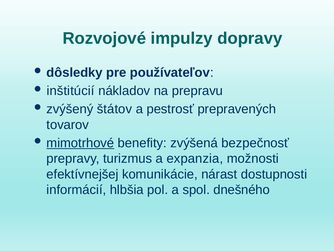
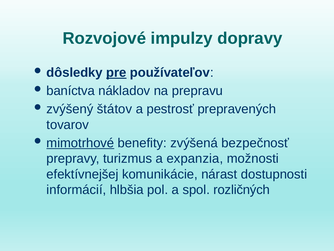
pre underline: none -> present (116, 72)
inštitúcií: inštitúcií -> baníctva (71, 91)
dnešného: dnešného -> rozličných (242, 189)
